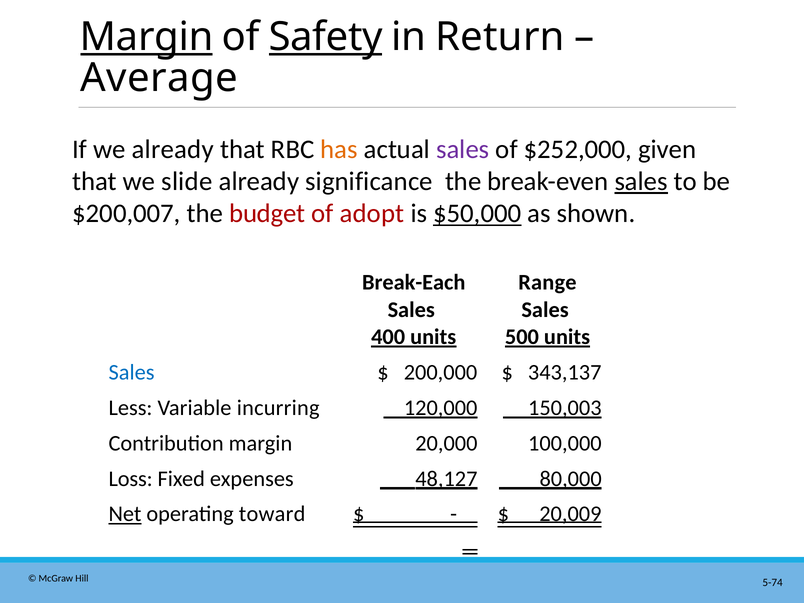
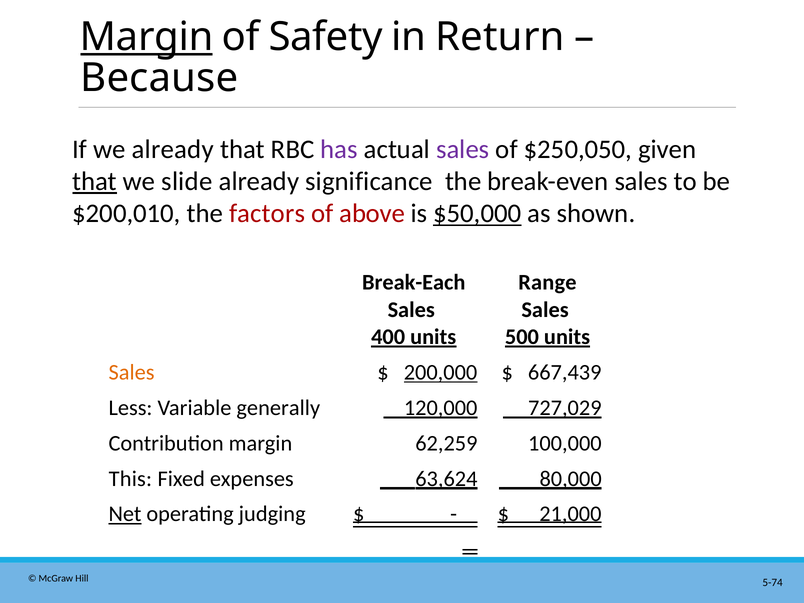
Safety underline: present -> none (326, 37)
Average: Average -> Because (159, 78)
has colour: orange -> purple (339, 149)
$252,000: $252,000 -> $250,050 (578, 149)
that underline: none -> present (95, 181)
sales underline: present -> none (641, 181)
$200,007: $200,007 -> $200,010 (126, 214)
budget: budget -> factors (267, 214)
adopt: adopt -> above (372, 214)
Sales colour: blue -> orange (132, 372)
200,000 underline: none -> present (441, 372)
343,137: 343,137 -> 667,439 (565, 372)
incurring: incurring -> generally (278, 408)
150,003: 150,003 -> 727,029 (565, 408)
20,000: 20,000 -> 62,259 (446, 443)
Loss: Loss -> This (130, 479)
48,127: 48,127 -> 63,624 (446, 479)
toward: toward -> judging (272, 514)
20,009: 20,009 -> 21,000 (570, 514)
